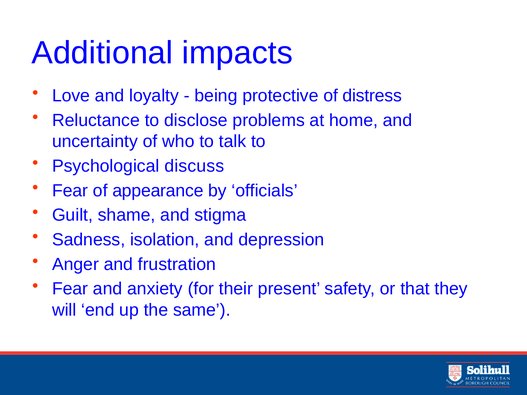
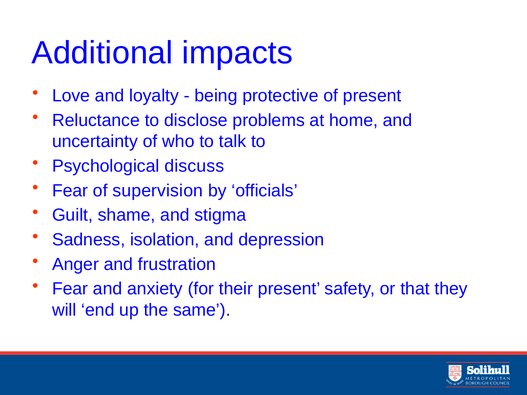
of distress: distress -> present (372, 96)
appearance: appearance -> supervision (158, 191)
